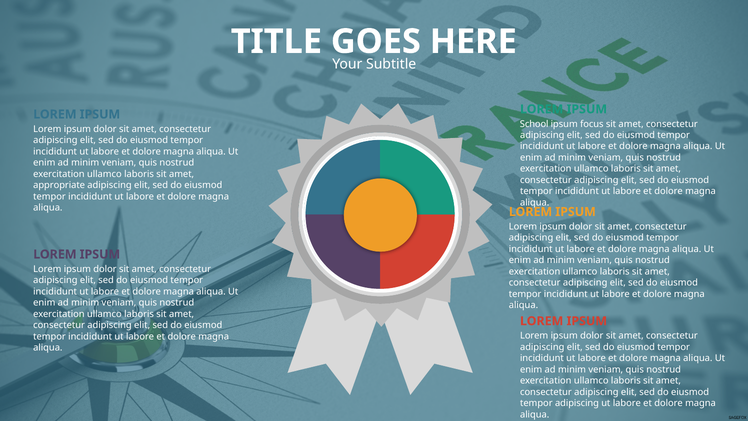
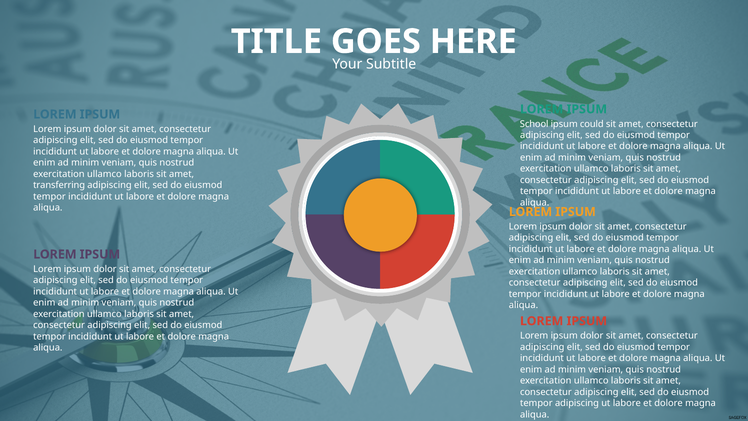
focus: focus -> could (592, 124)
appropriate: appropriate -> transferring (59, 185)
